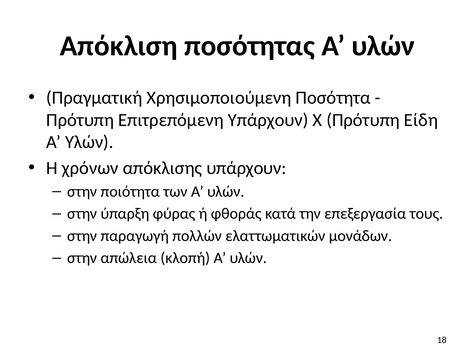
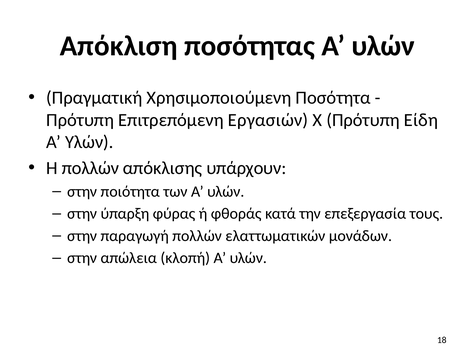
Επιτρεπόμενη Υπάρχουν: Υπάρχουν -> Εργασιών (268, 120)
Η χρόνων: χρόνων -> πολλών (90, 168)
